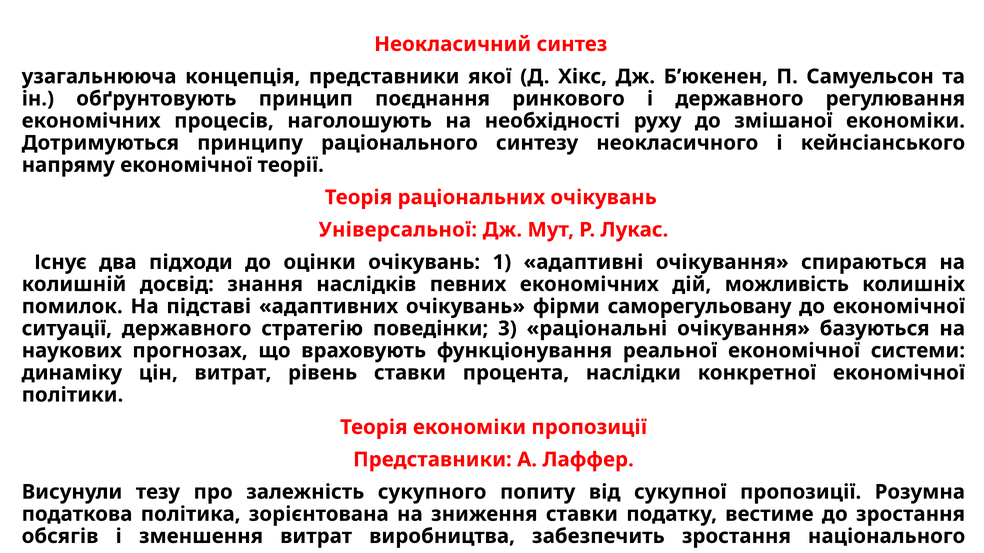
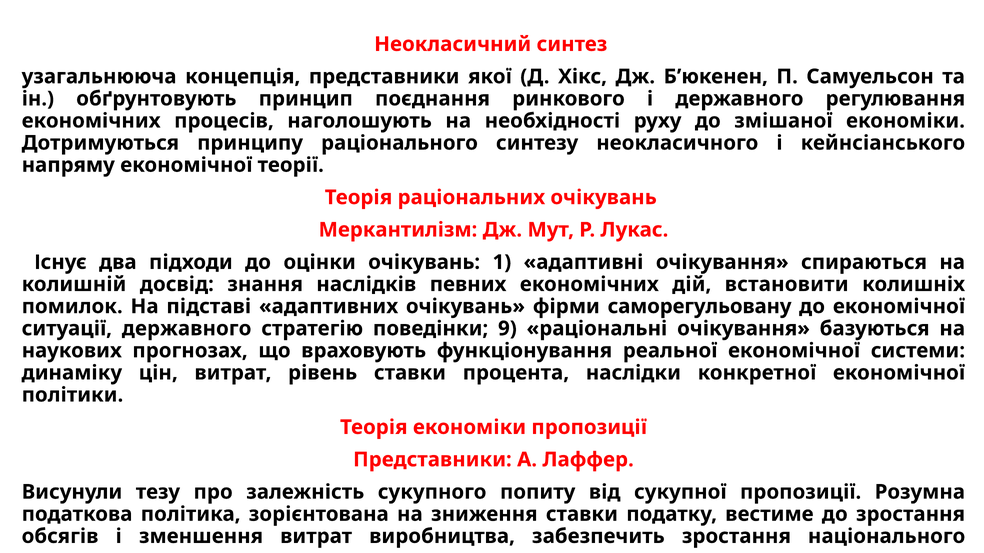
Універсальної: Універсальної -> Меркантилізм (398, 230)
можливість: можливість -> встановити (787, 285)
3: 3 -> 9 (507, 329)
